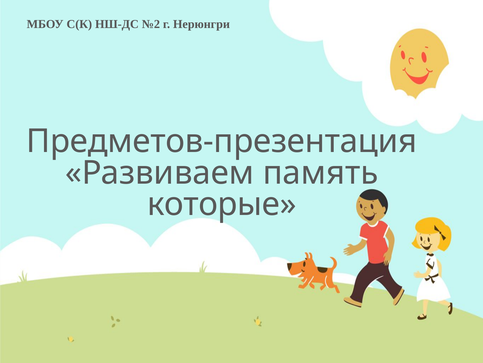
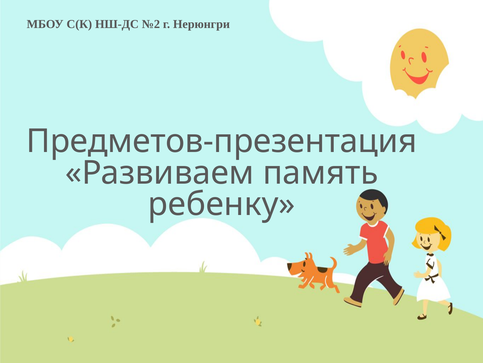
которые: которые -> ребенку (222, 204)
